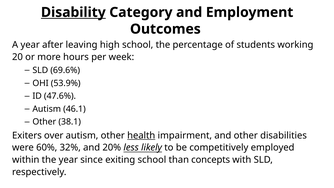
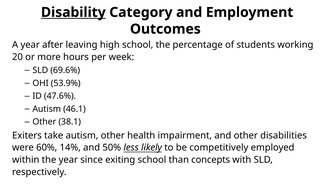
over: over -> take (54, 135)
health underline: present -> none (141, 135)
32%: 32% -> 14% (70, 148)
20%: 20% -> 50% (112, 148)
